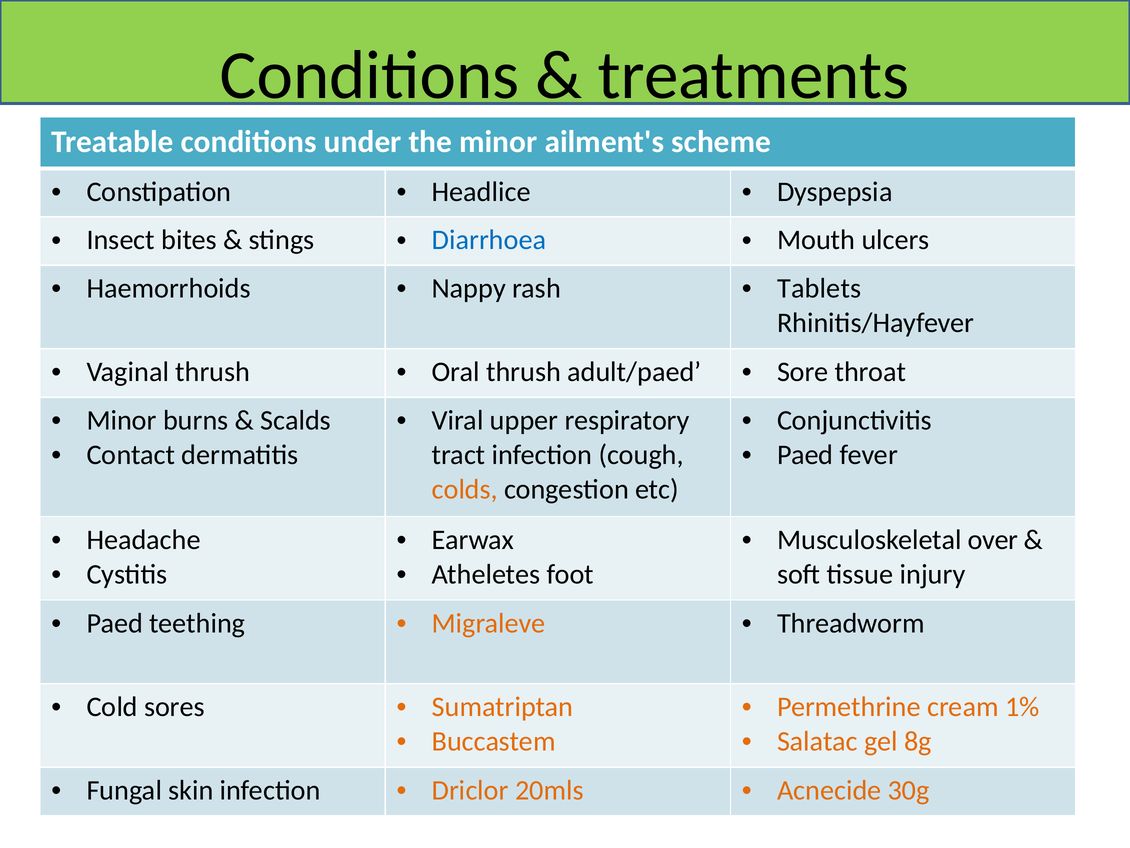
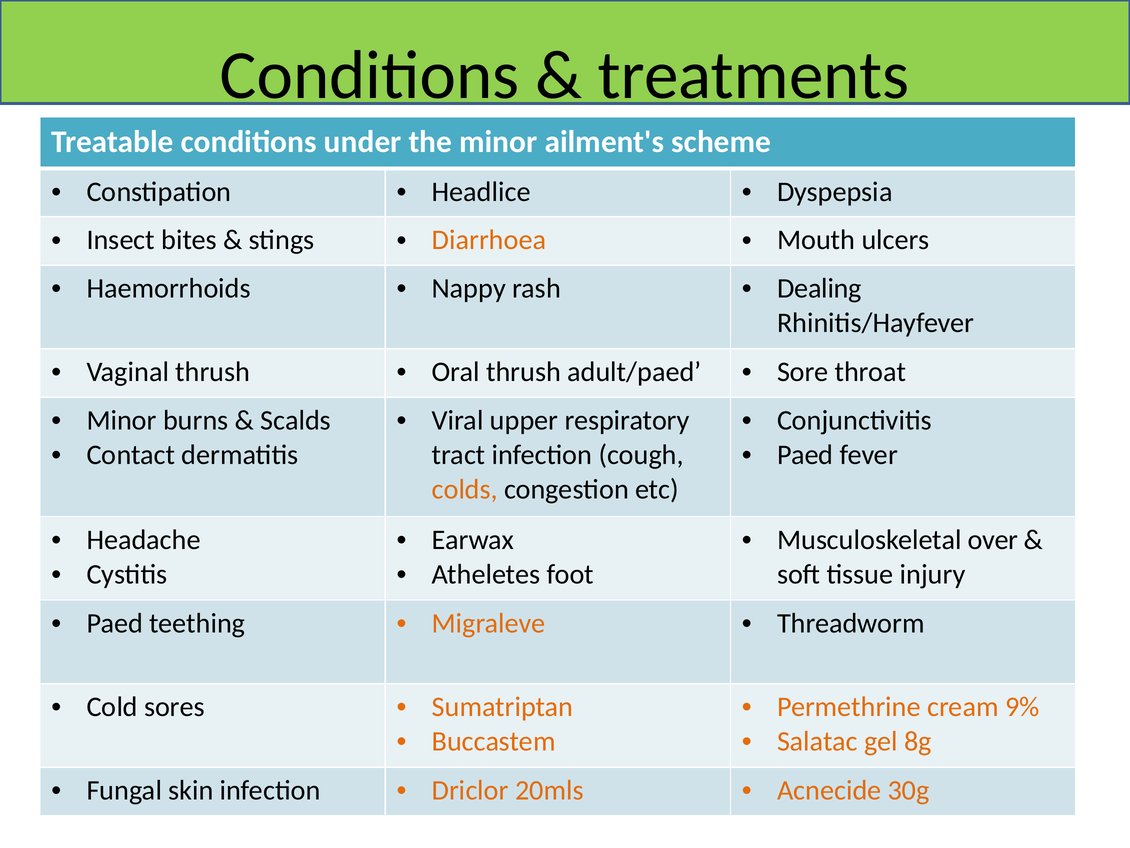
Diarrhoea colour: blue -> orange (489, 240)
Tablets: Tablets -> Dealing (819, 288)
1%: 1% -> 9% (1022, 706)
